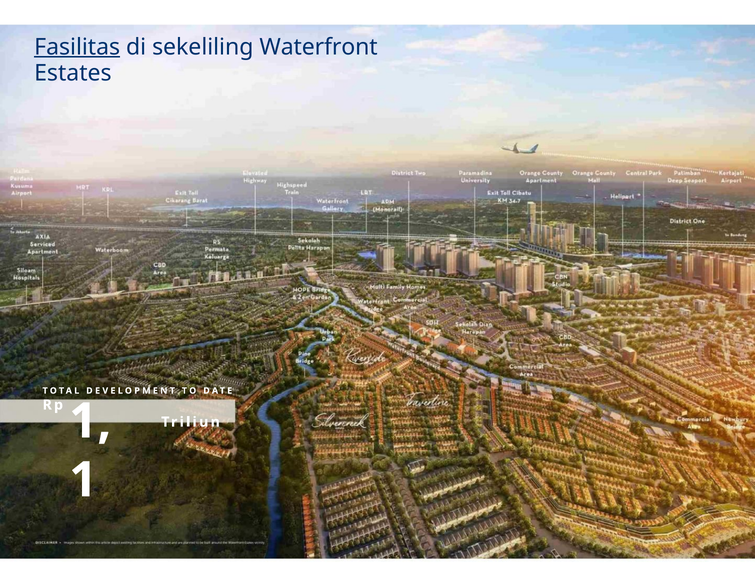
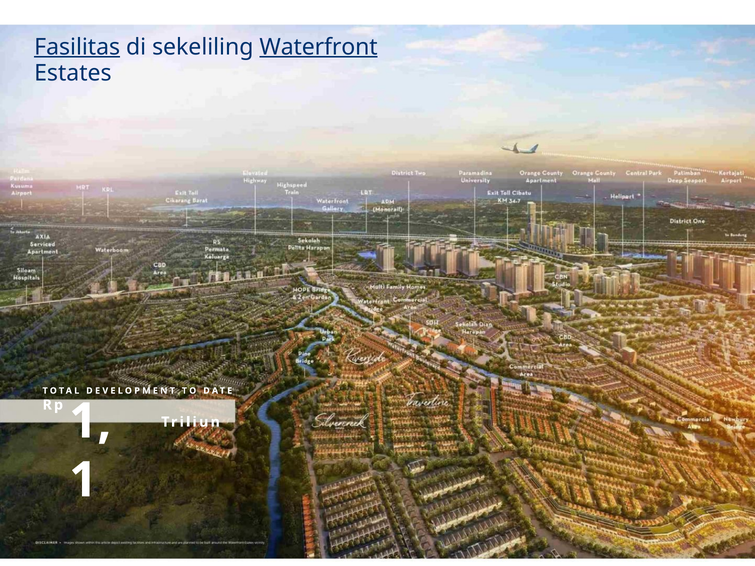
Waterfront underline: none -> present (319, 47)
